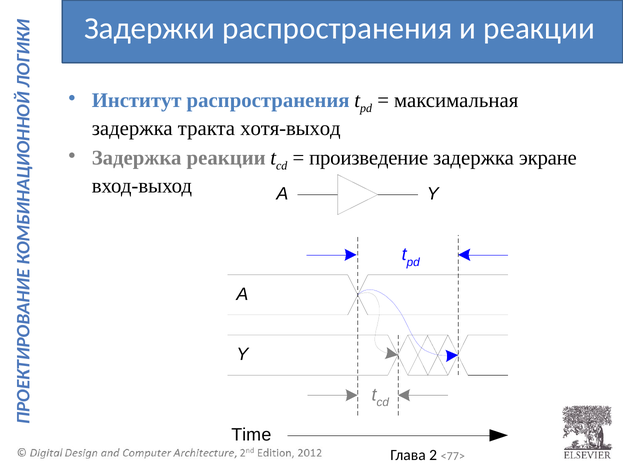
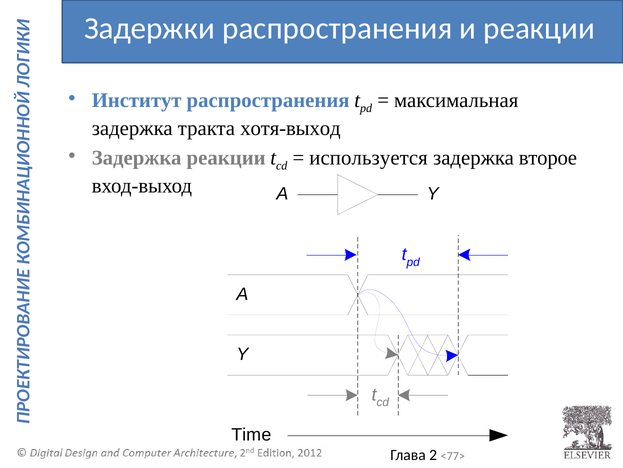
произведение: произведение -> используется (369, 157)
экране: экране -> второе (548, 157)
